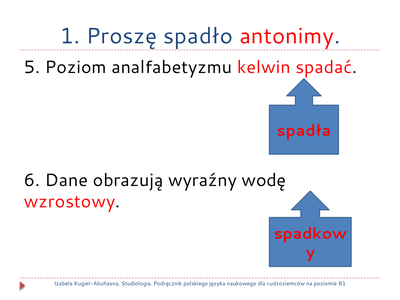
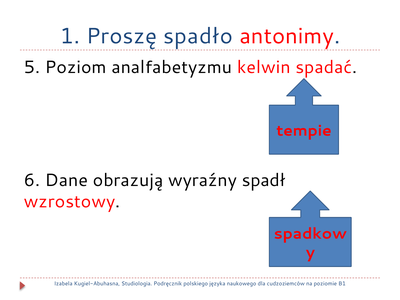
spadła: spadła -> tempie (304, 131)
wodę: wodę -> spadł (264, 180)
